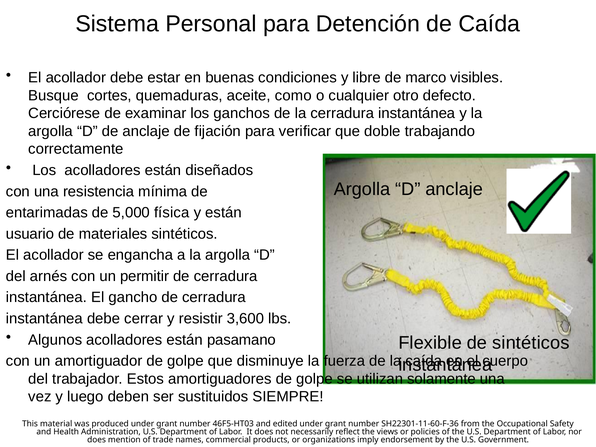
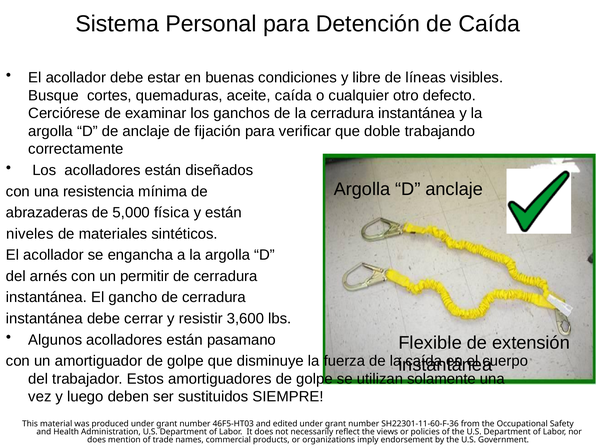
marco: marco -> líneas (426, 78)
aceite como: como -> caída (293, 95)
entarimadas: entarimadas -> abrazaderas (47, 213)
usuario: usuario -> niveles (30, 234)
de sintéticos: sintéticos -> extensión (531, 343)
